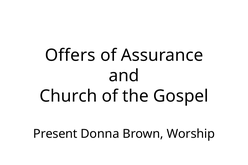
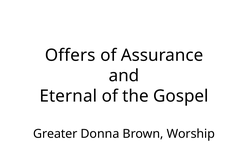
Church: Church -> Eternal (68, 96)
Present: Present -> Greater (55, 134)
